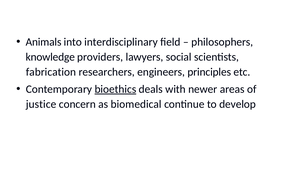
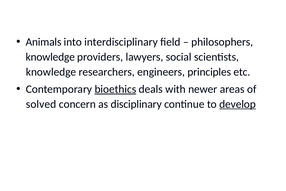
fabrication: fabrication -> knowledge (51, 72)
justice: justice -> solved (41, 104)
biomedical: biomedical -> disciplinary (136, 104)
develop underline: none -> present (238, 104)
